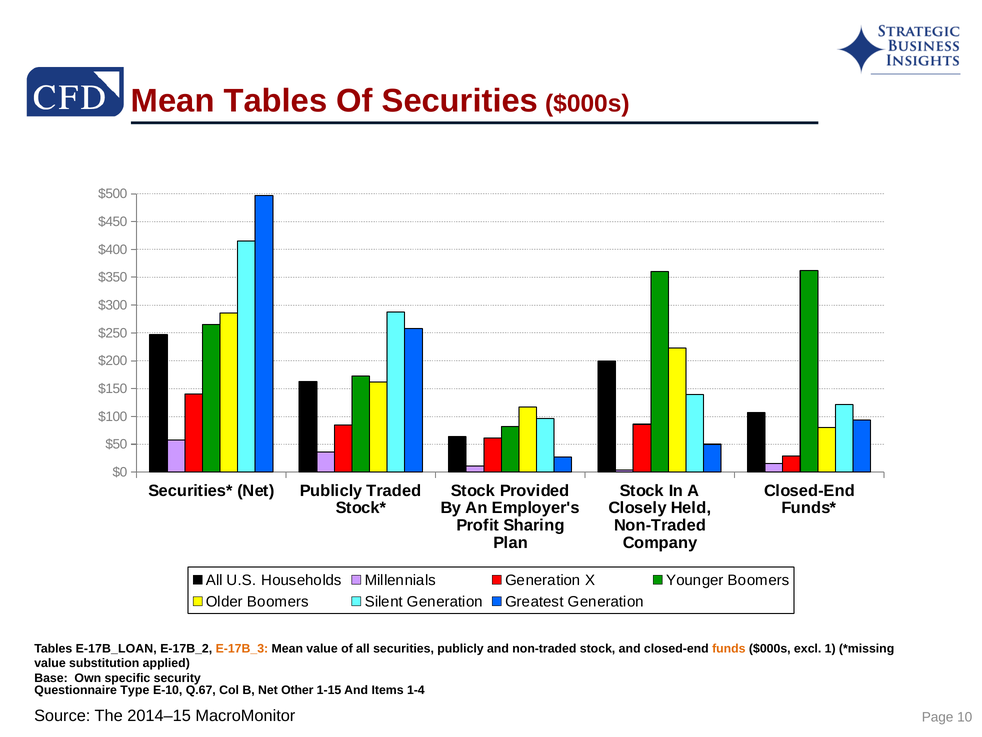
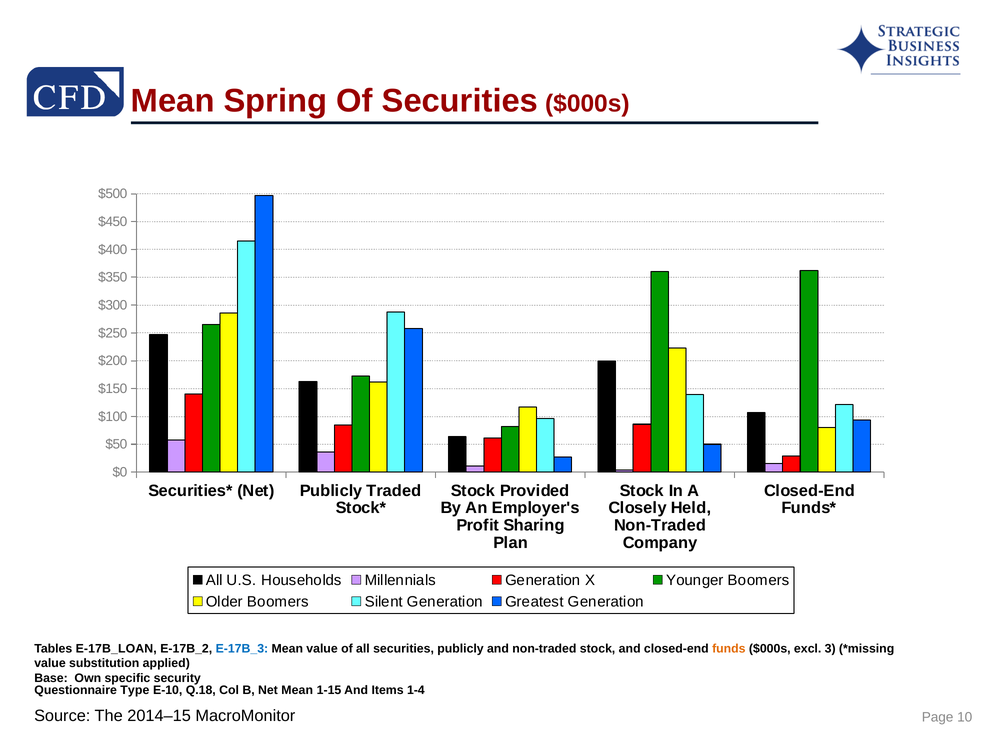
Mean Tables: Tables -> Spring (275, 101)
E-17B_3 colour: orange -> blue (242, 648)
1: 1 -> 3 (830, 648)
Q.67: Q.67 -> Q.18 (201, 690)
Net Other: Other -> Mean (297, 690)
